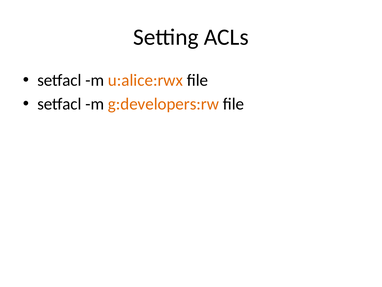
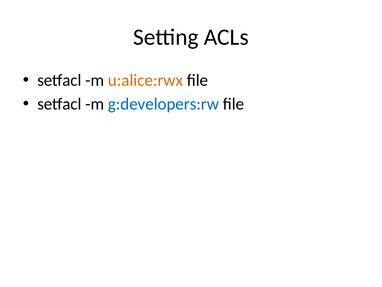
g:developers:rw colour: orange -> blue (163, 104)
